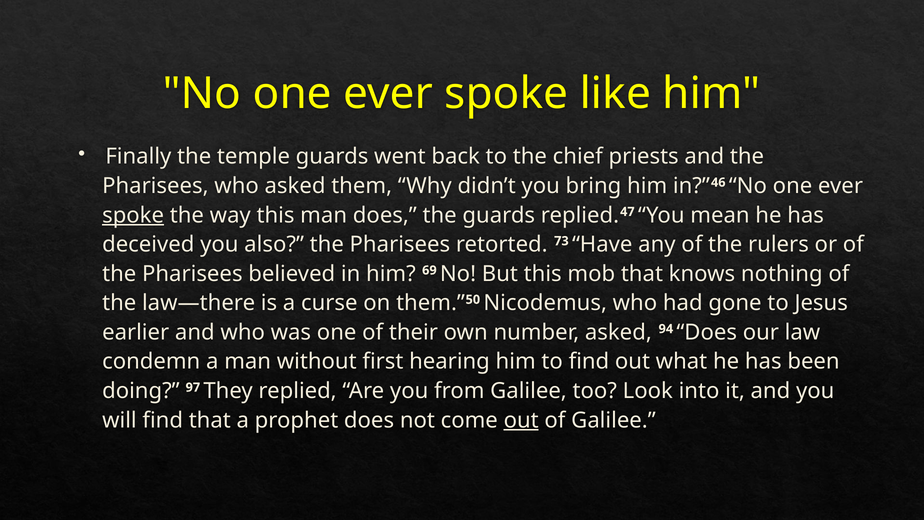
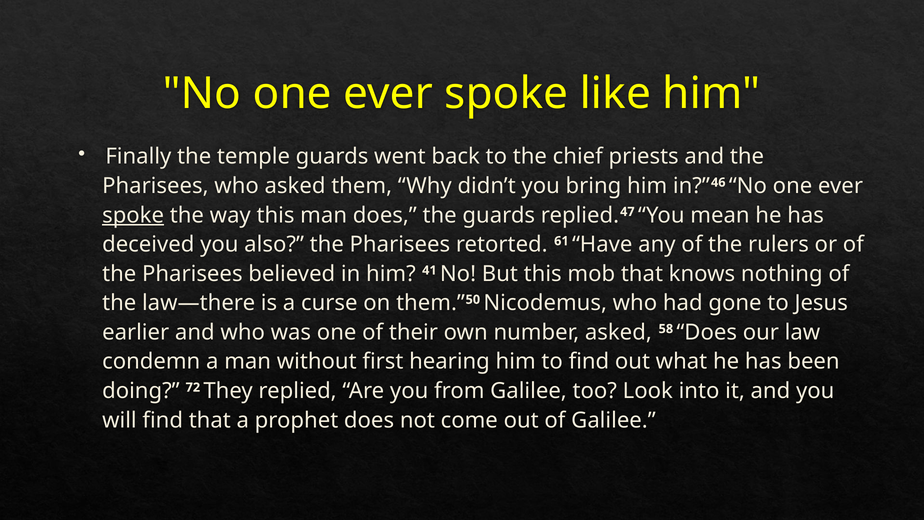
73: 73 -> 61 (561, 241)
69: 69 -> 41 (429, 270)
94: 94 -> 58 (666, 329)
97: 97 -> 72 (193, 387)
out underline: present -> none (521, 420)
